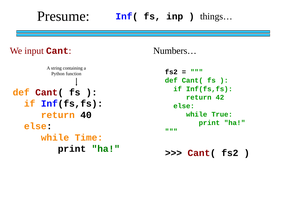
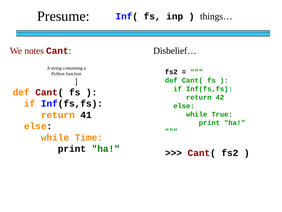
input: input -> notes (34, 51)
Numbers…: Numbers… -> Disbelief… (175, 51)
40: 40 -> 41 (86, 115)
